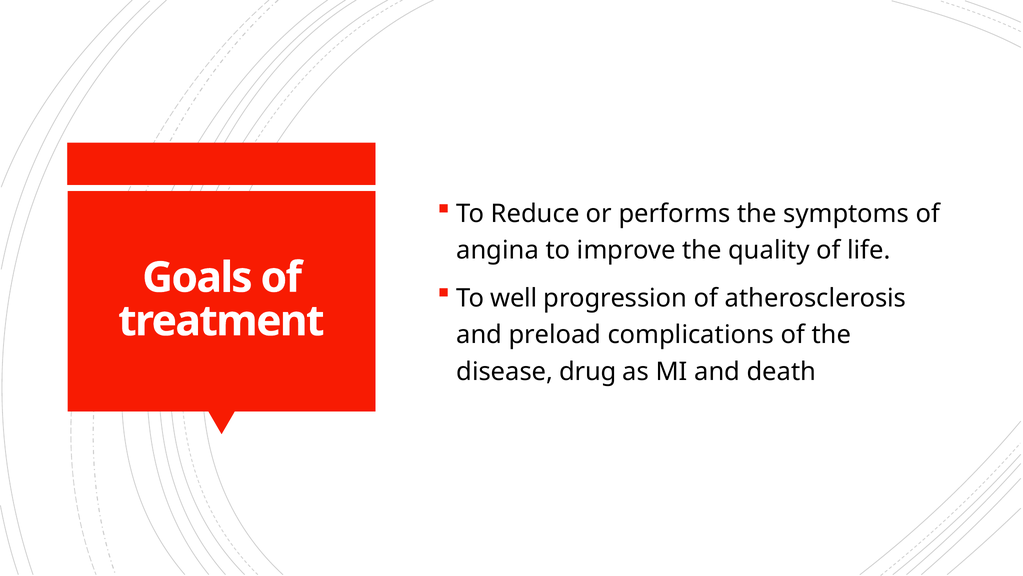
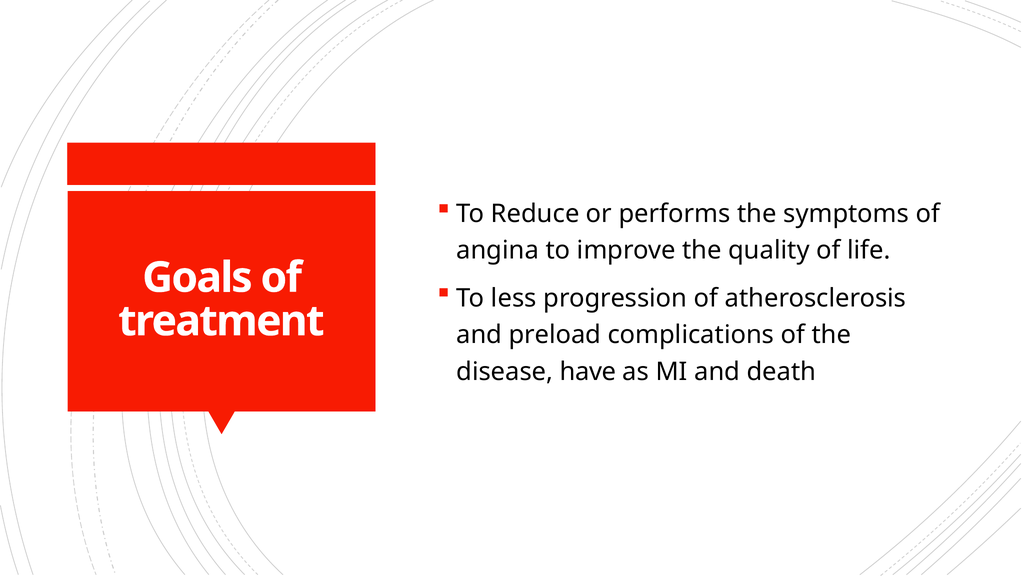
well: well -> less (514, 298)
drug: drug -> have (588, 371)
